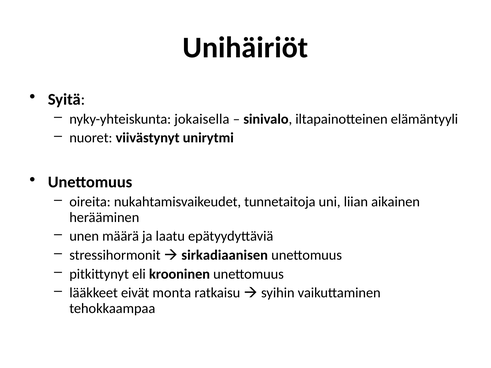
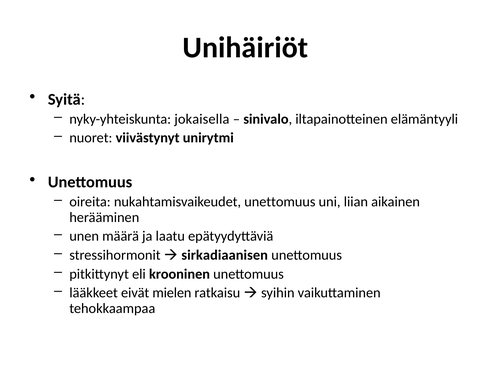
nukahtamisvaikeudet tunnetaitoja: tunnetaitoja -> unettomuus (280, 202)
monta: monta -> mielen (172, 293)
